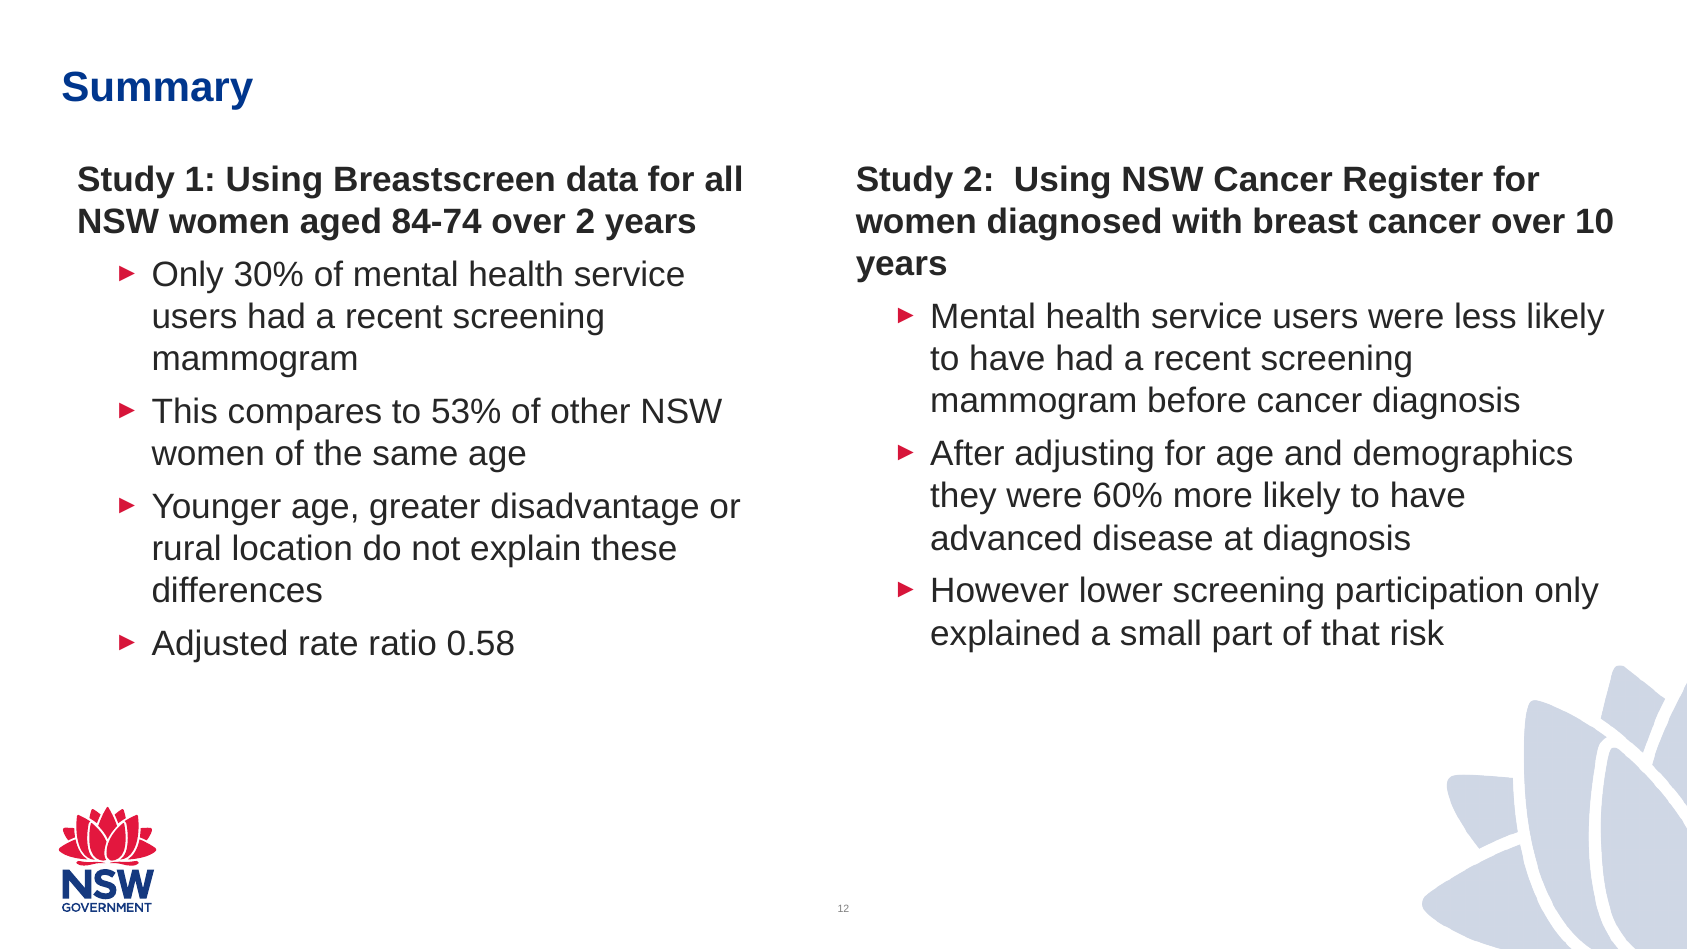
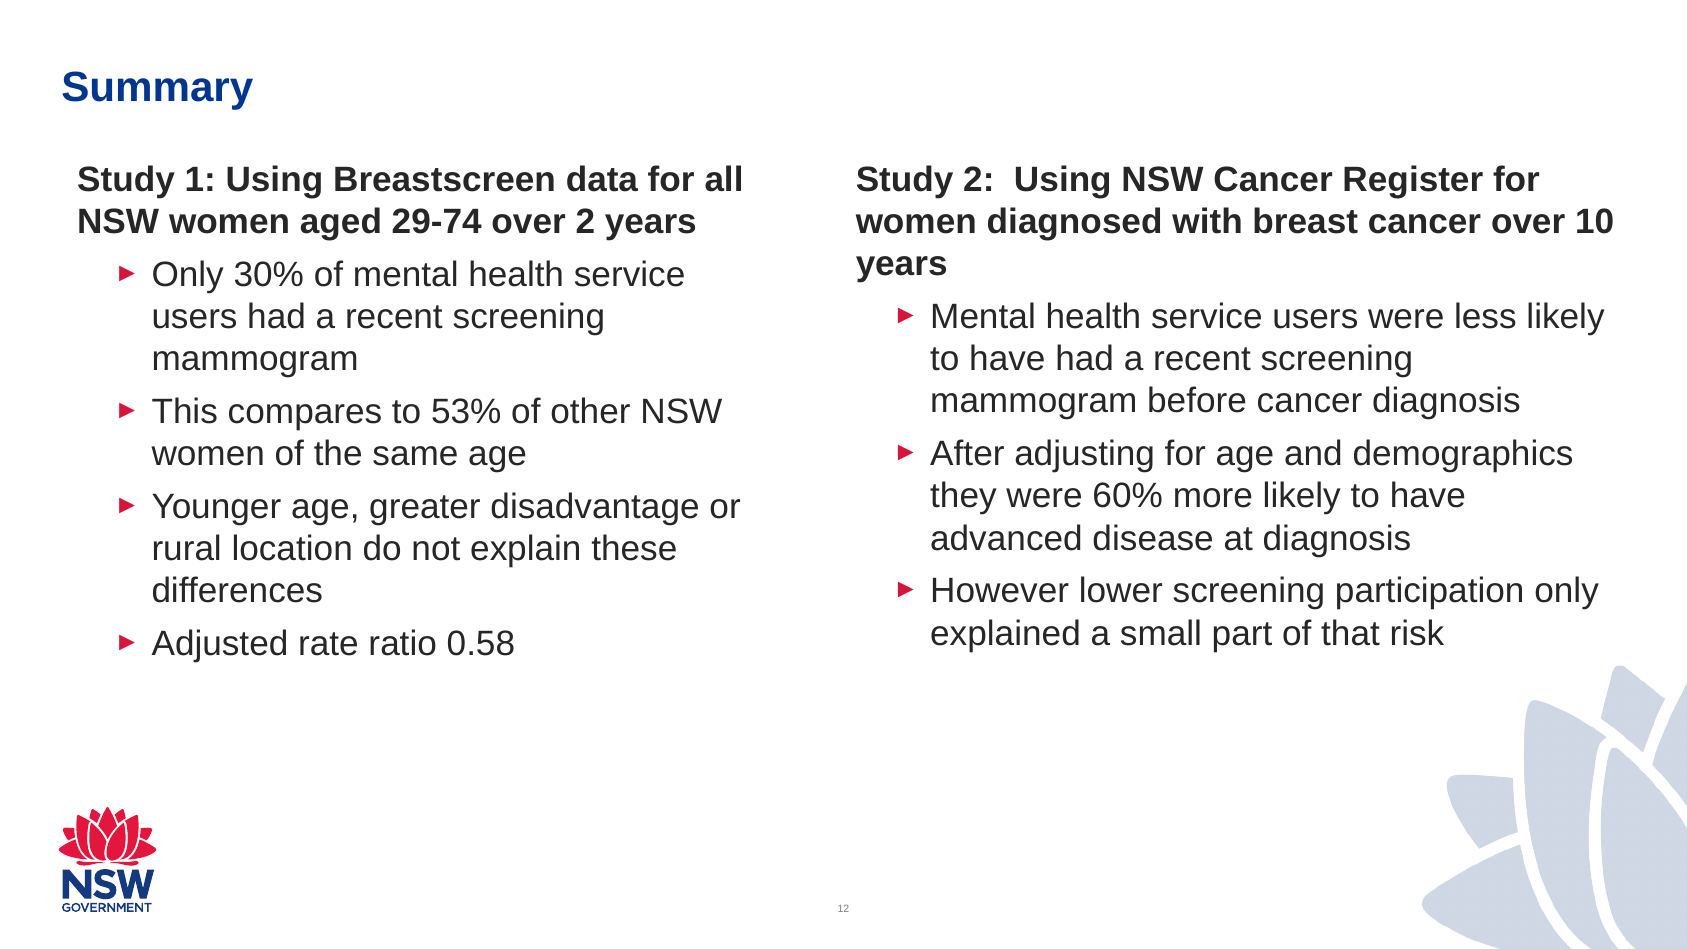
84-74: 84-74 -> 29-74 (437, 222)
